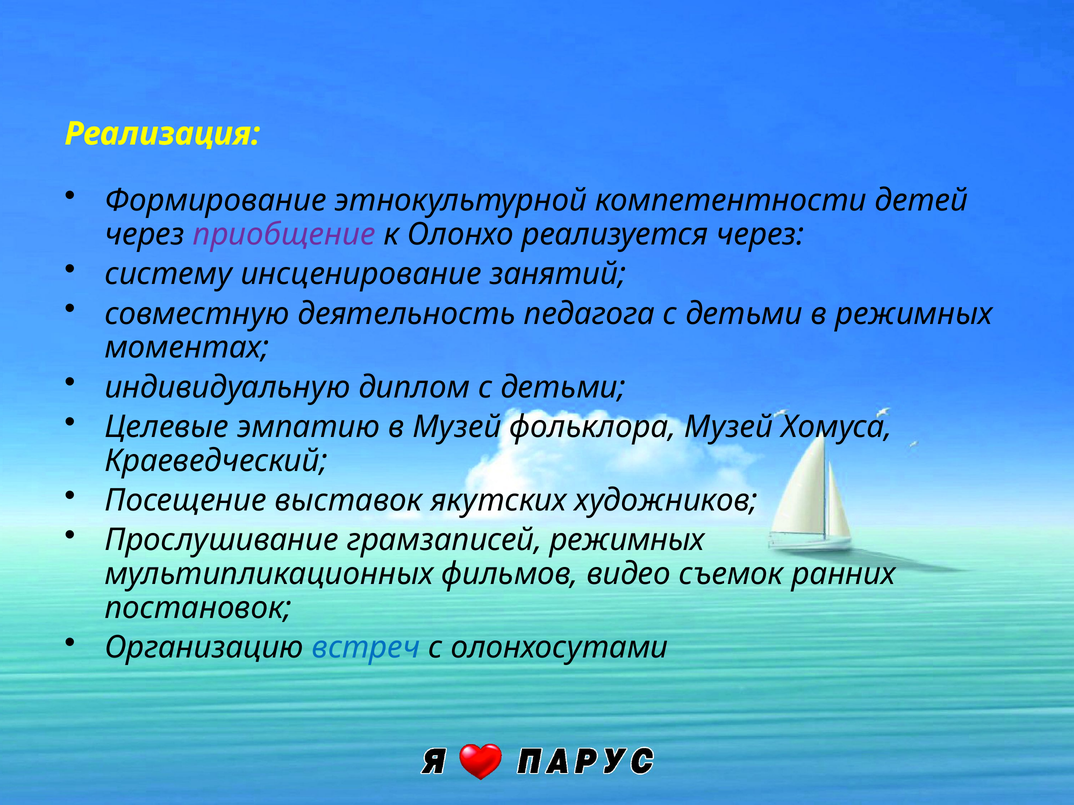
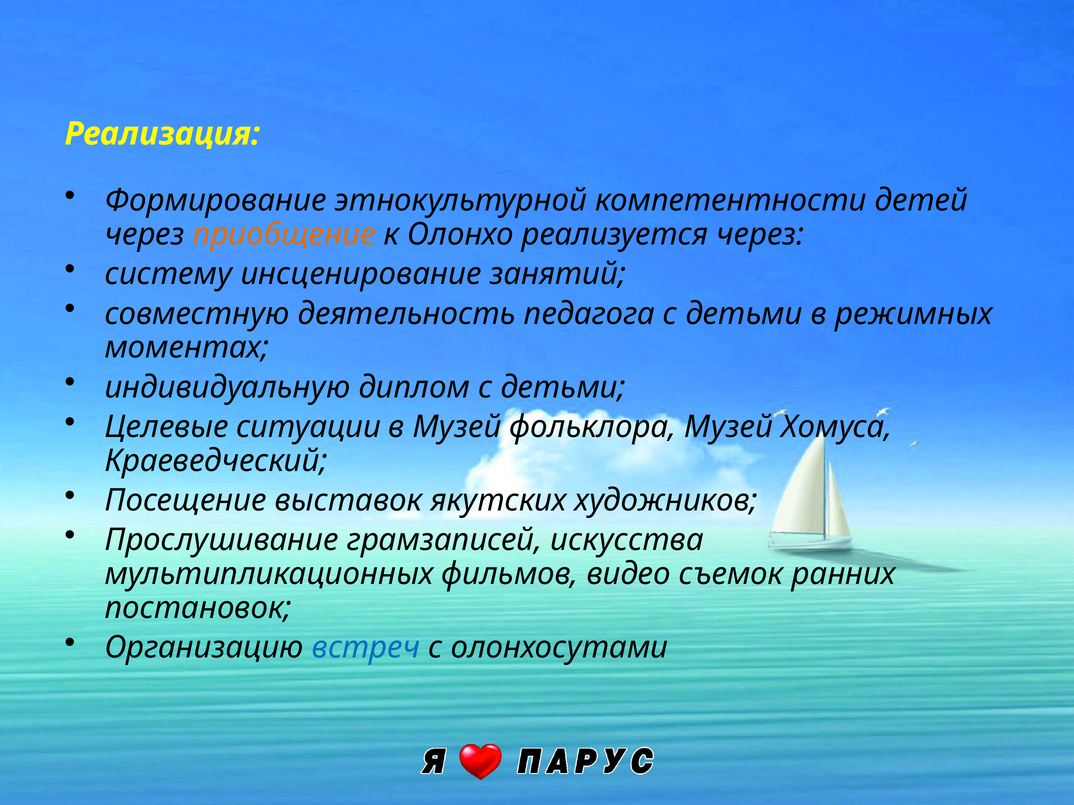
приобщение colour: purple -> orange (284, 235)
эмпатию: эмпатию -> ситуации (309, 427)
грамзаписей режимных: режимных -> искусства (627, 540)
